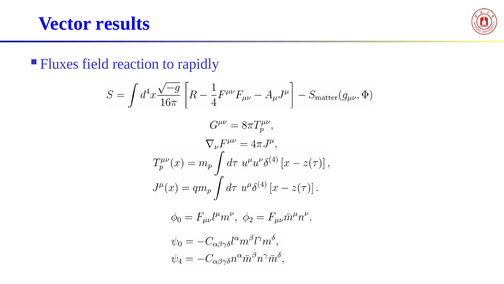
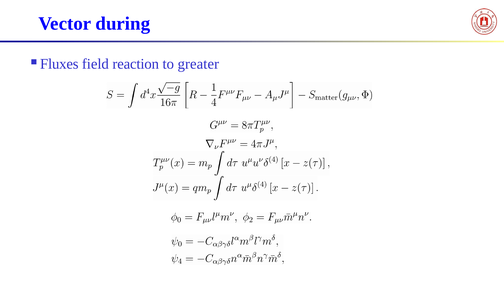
results: results -> during (123, 23)
rapidly: rapidly -> greater (198, 64)
